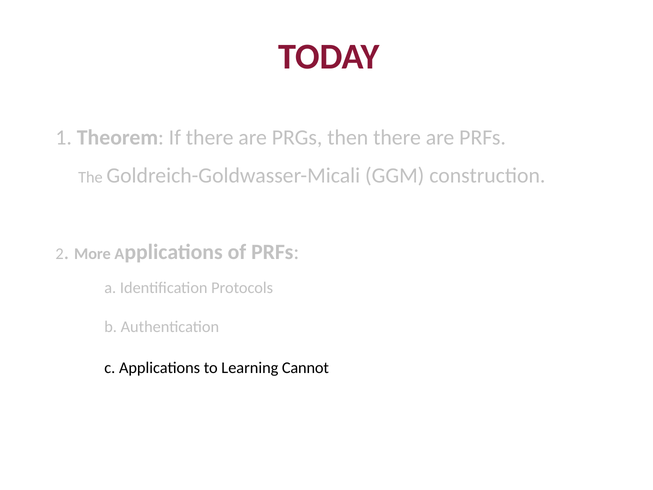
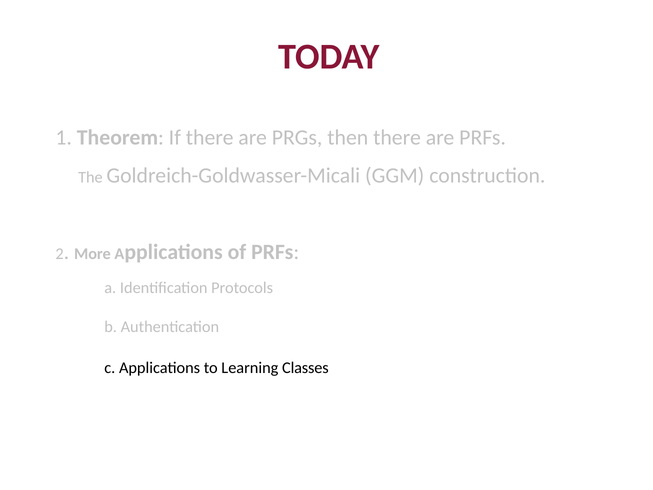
Cannot: Cannot -> Classes (305, 368)
